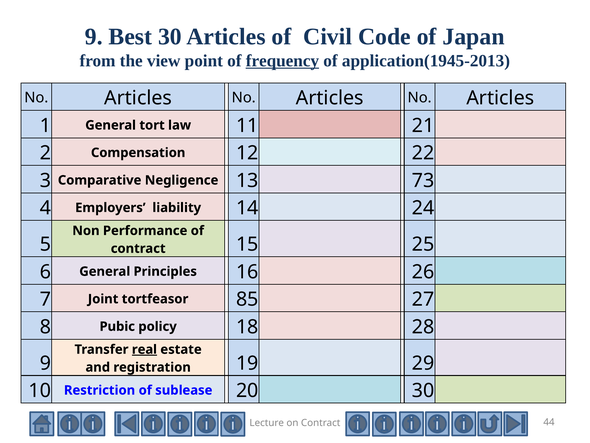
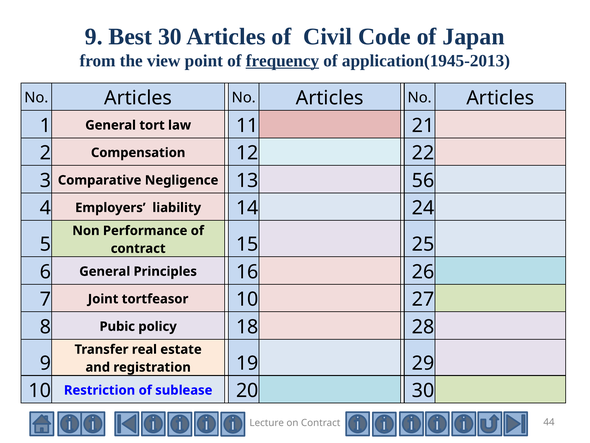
73: 73 -> 56 (423, 180)
tortfeasor 85: 85 -> 10 (247, 299)
real underline: present -> none (144, 349)
